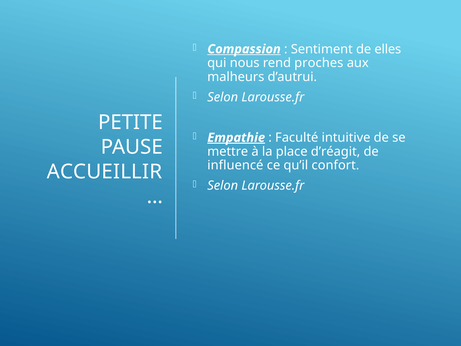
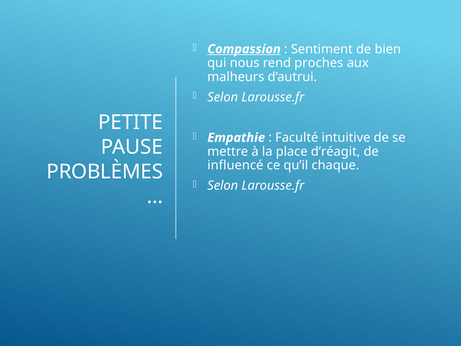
elles: elles -> bien (388, 49)
Empathie underline: present -> none (236, 138)
confort: confort -> chaque (335, 165)
ACCUEILLIR: ACCUEILLIR -> PROBLÈMES (105, 172)
